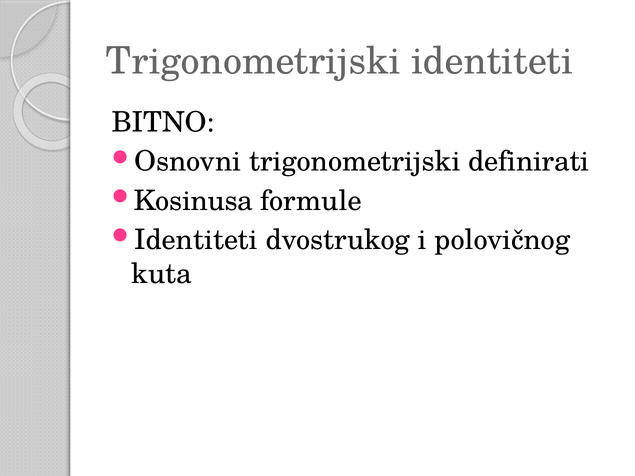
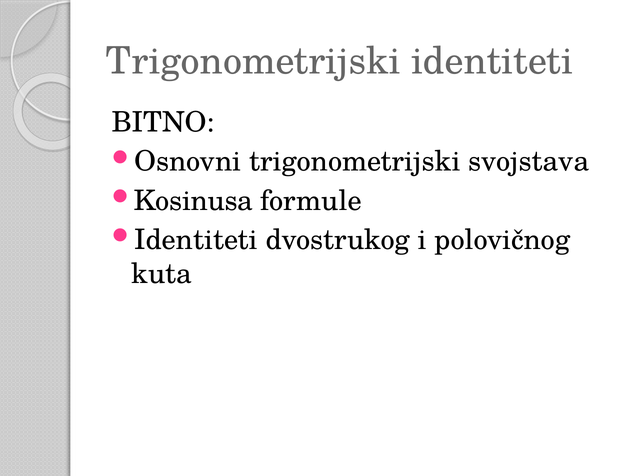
definirati: definirati -> svojstava (529, 162)
